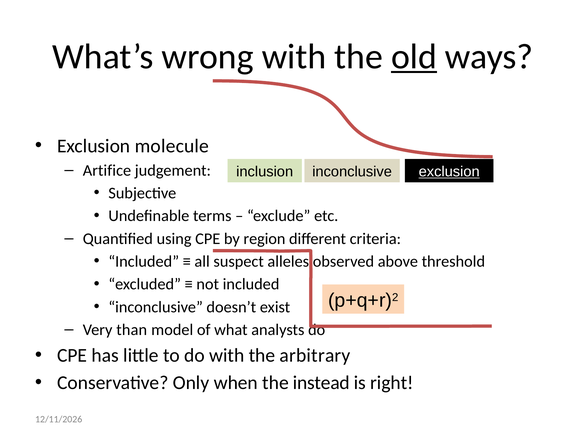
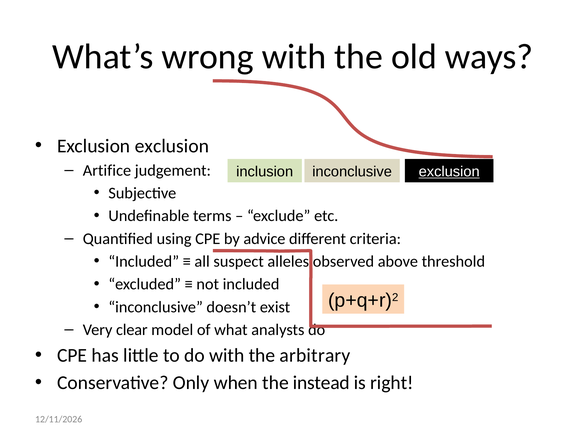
old underline: present -> none (414, 57)
Exclusion molecule: molecule -> exclusion (172, 146)
region: region -> advice (264, 239)
than: than -> clear (132, 330)
